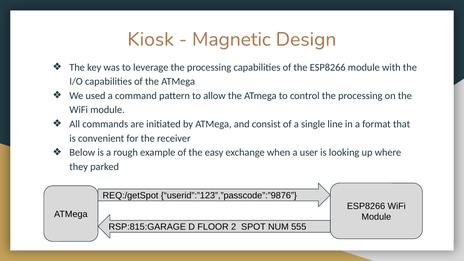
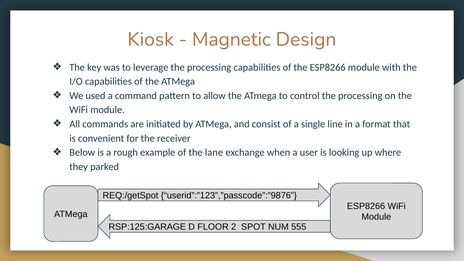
easy: easy -> lane (214, 153)
RSP:815:GARAGE: RSP:815:GARAGE -> RSP:125:GARAGE (147, 227)
